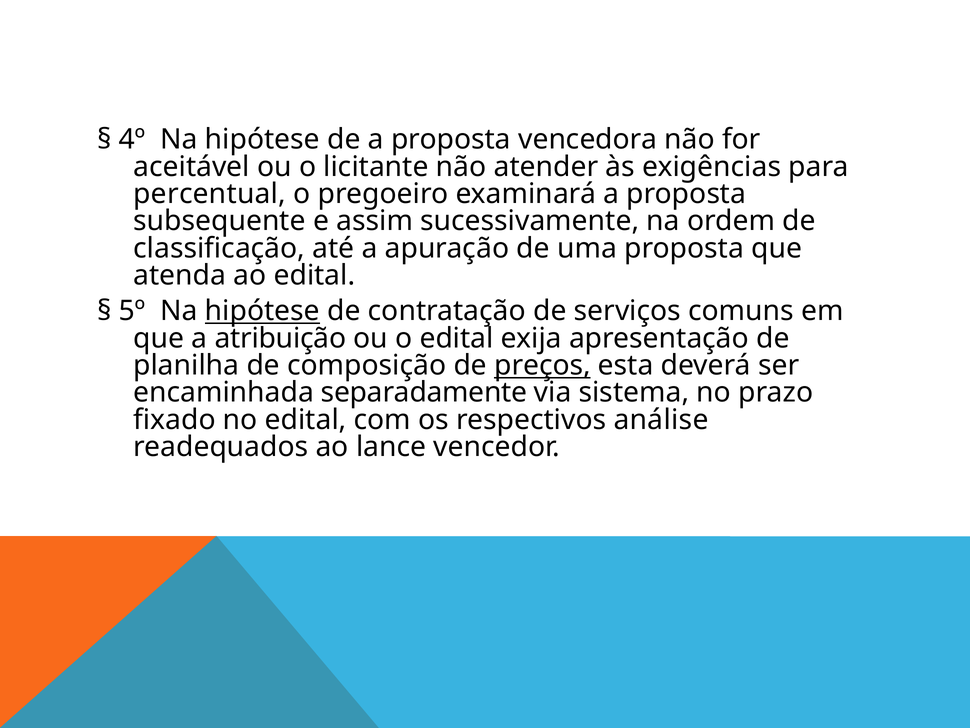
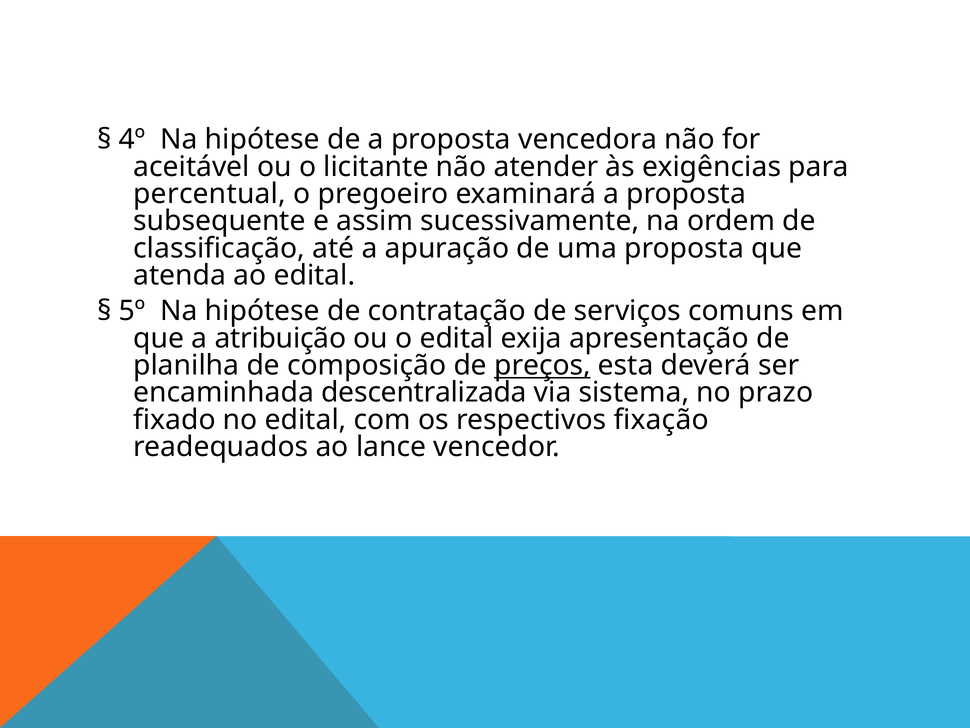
hipótese underline: present -> none (262, 311)
separadamente: separadamente -> descentralizada (424, 392)
análise: análise -> fixação (661, 420)
